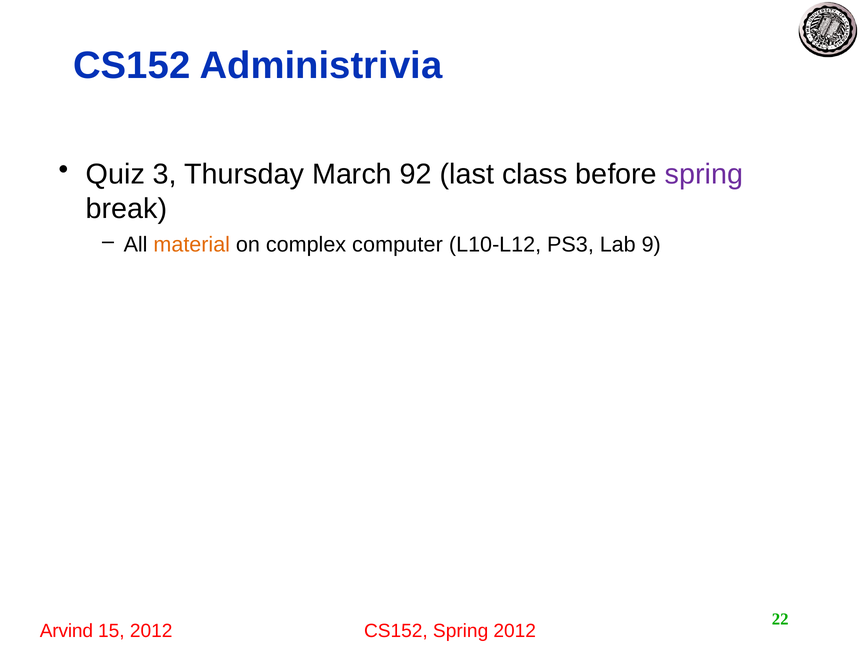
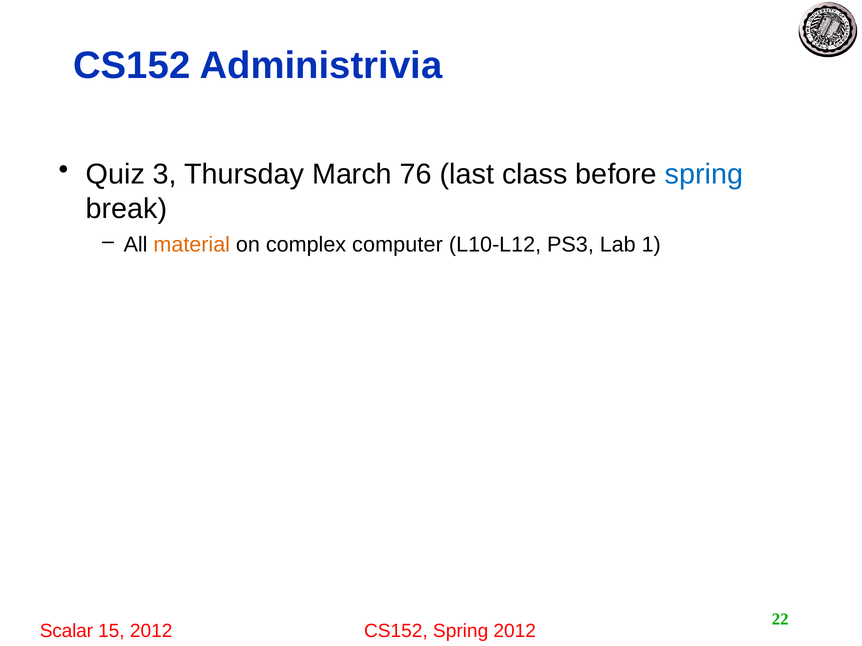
92: 92 -> 76 (416, 174)
spring colour: purple -> blue (704, 174)
9: 9 -> 1 (651, 245)
Arvind: Arvind -> Scalar (66, 632)
